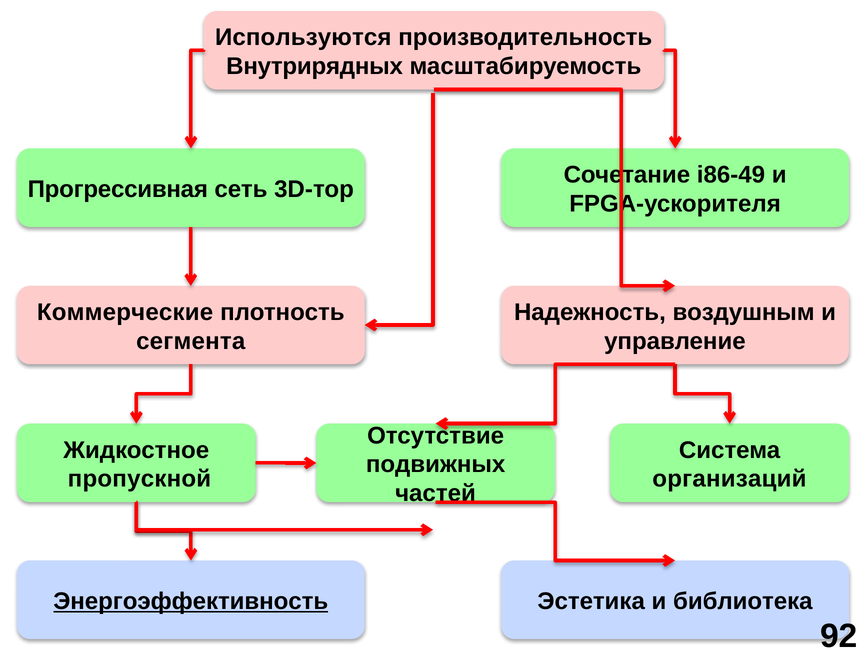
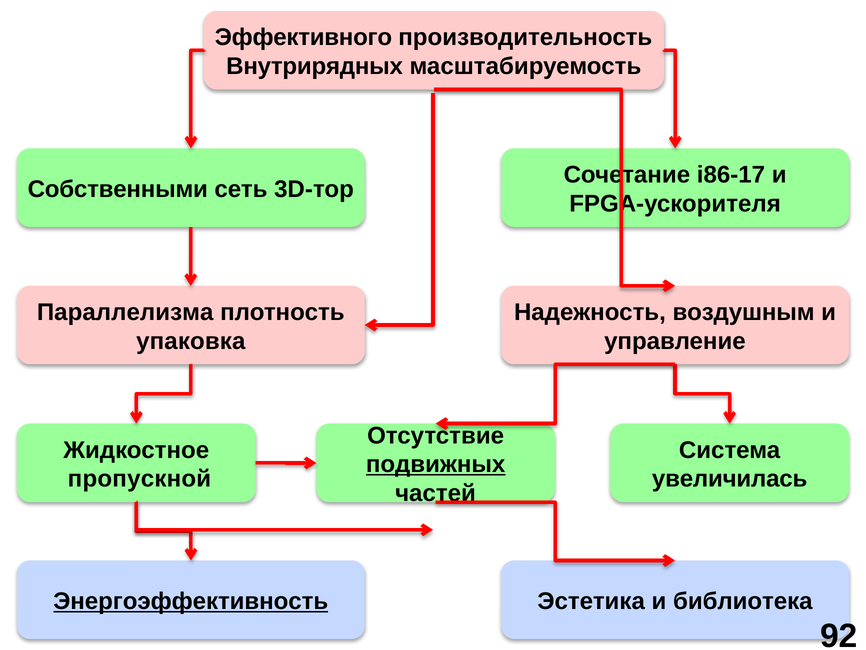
Используются: Используются -> Эффективного (303, 37)
i86-49: i86-49 -> i86-17 (731, 175)
Прогрессивная: Прогрессивная -> Собственными (118, 189)
Коммерческие: Коммерческие -> Параллелизма (125, 312)
сегмента: сегмента -> упаковка (191, 341)
подвижных underline: none -> present (436, 464)
организаций: организаций -> увеличилась (730, 479)
